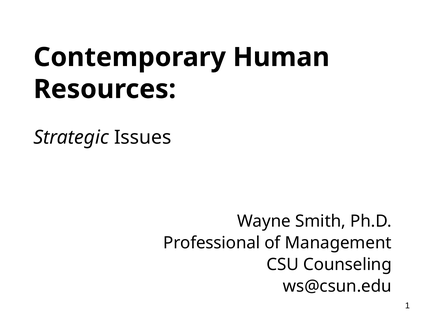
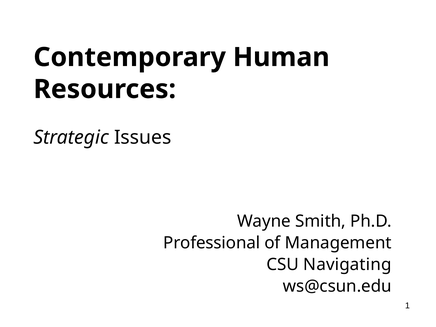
Counseling: Counseling -> Navigating (347, 265)
